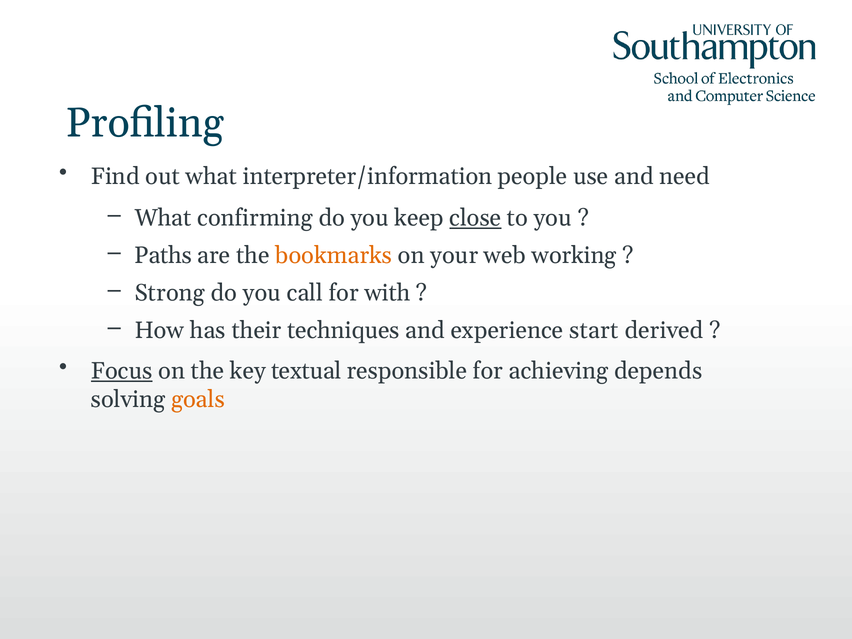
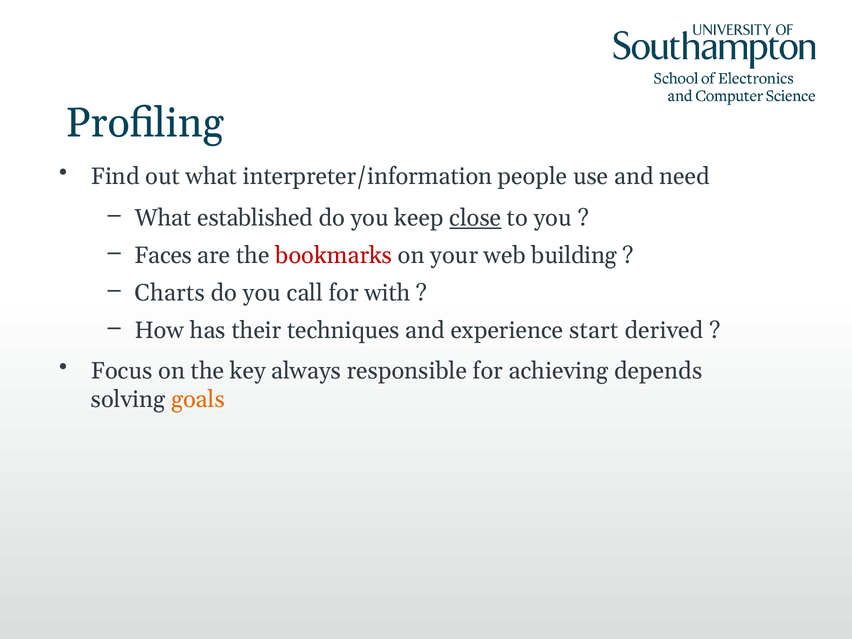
confirming: confirming -> established (255, 218)
Paths: Paths -> Faces (163, 256)
bookmarks colour: orange -> red (334, 256)
working: working -> building (574, 256)
Strong: Strong -> Charts (170, 293)
Focus underline: present -> none (122, 371)
textual: textual -> always (306, 371)
